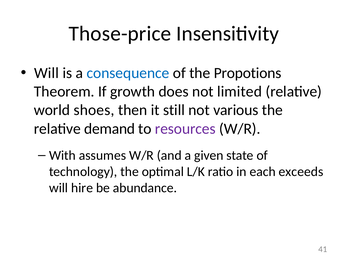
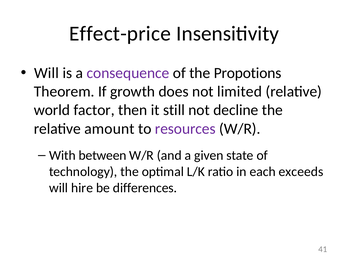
Those-price: Those-price -> Effect-price (120, 34)
consequence colour: blue -> purple (128, 73)
shoes: shoes -> factor (94, 110)
various: various -> decline (236, 110)
demand: demand -> amount (109, 129)
assumes: assumes -> between (103, 155)
abundance: abundance -> differences (145, 188)
